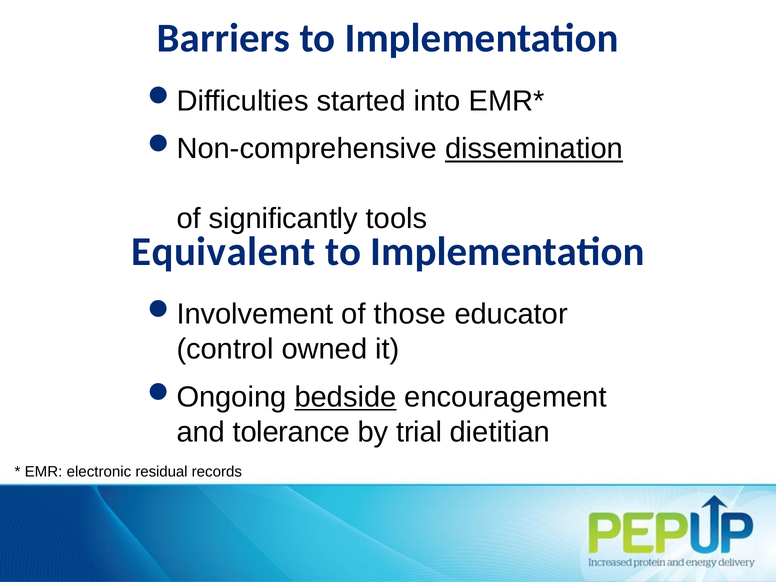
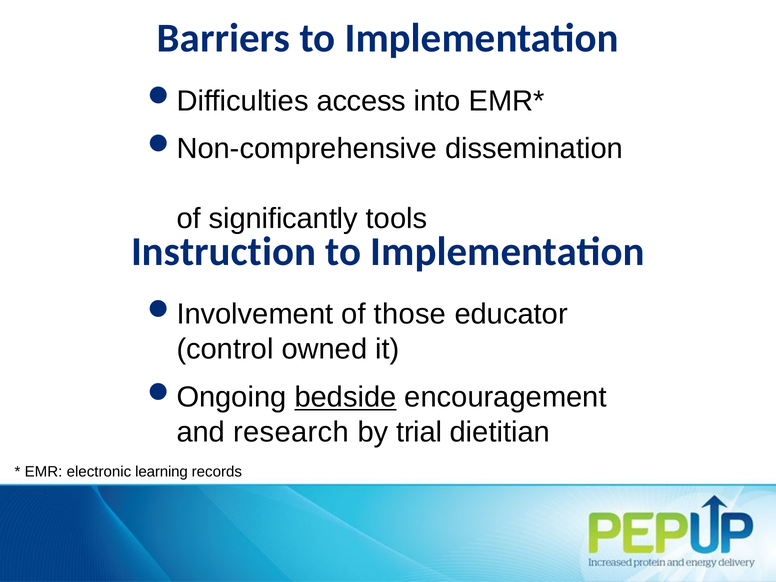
started: started -> access (361, 101)
dissemination underline: present -> none (534, 149)
Equivalent: Equivalent -> Instruction (224, 252)
tolerance: tolerance -> research (291, 432)
residual: residual -> learning (162, 472)
